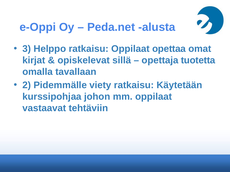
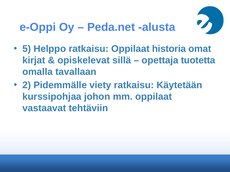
3: 3 -> 5 (27, 49)
opettaa: opettaa -> historia (169, 49)
